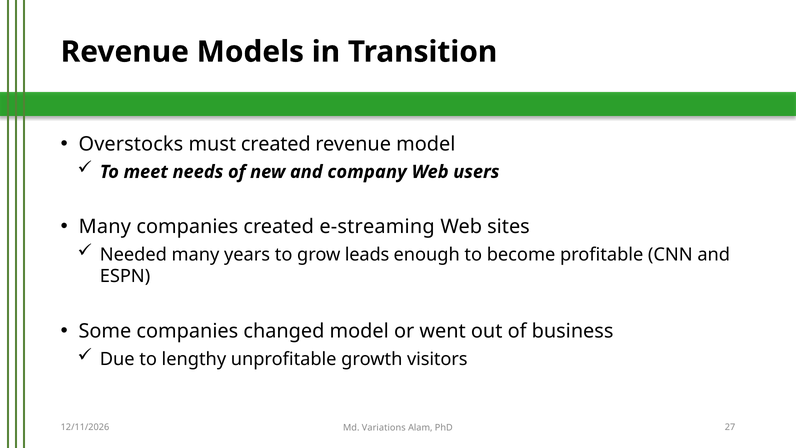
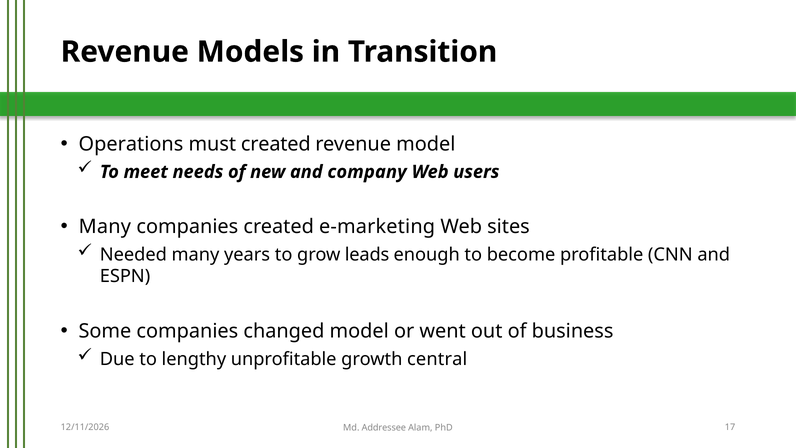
Overstocks: Overstocks -> Operations (131, 144)
e-streaming: e-streaming -> e-marketing (377, 227)
visitors: visitors -> central (437, 359)
Variations: Variations -> Addressee (384, 428)
27: 27 -> 17 (730, 427)
